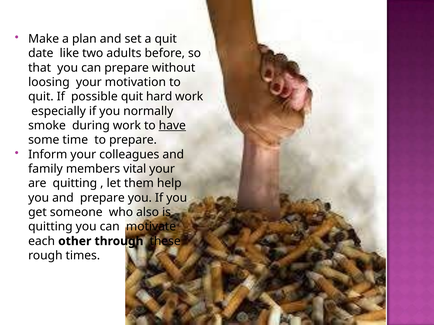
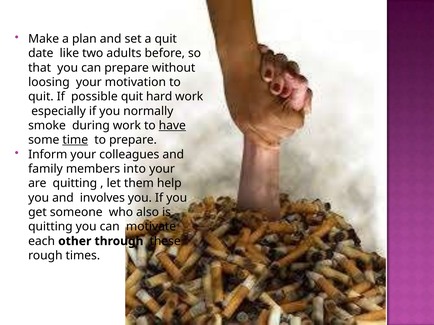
time underline: none -> present (75, 140)
vital: vital -> into (135, 169)
and prepare: prepare -> involves (102, 198)
